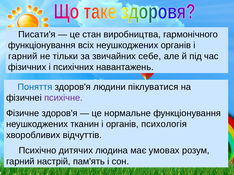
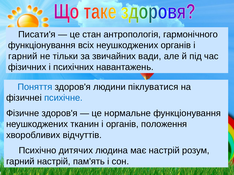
виробництва: виробництва -> антропологія (132, 35)
себе: себе -> вади (150, 56)
психічне colour: purple -> blue (63, 98)
психологія: психологія -> положення (164, 125)
має умовах: умовах -> настрій (164, 151)
